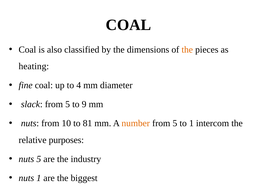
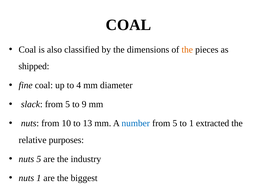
heating: heating -> shipped (34, 66)
81: 81 -> 13 (87, 123)
number colour: orange -> blue (136, 123)
intercom: intercom -> extracted (213, 123)
